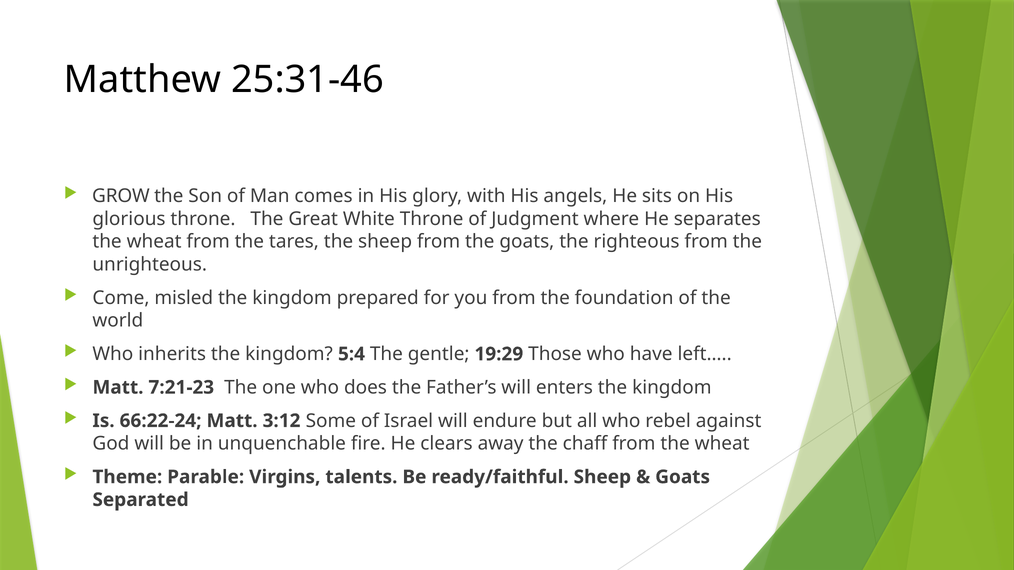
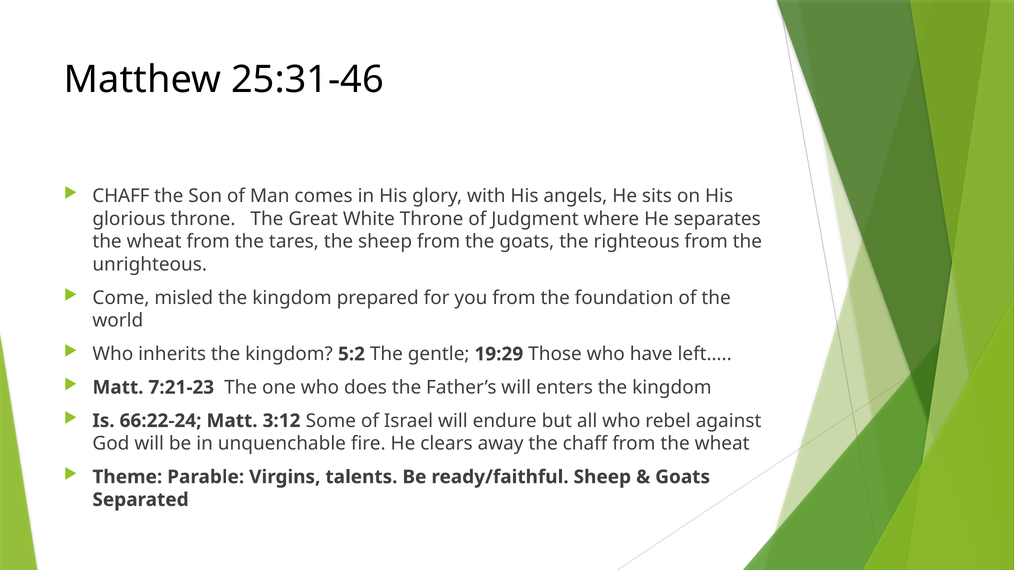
GROW: GROW -> CHAFF (121, 196)
5:4: 5:4 -> 5:2 (351, 354)
